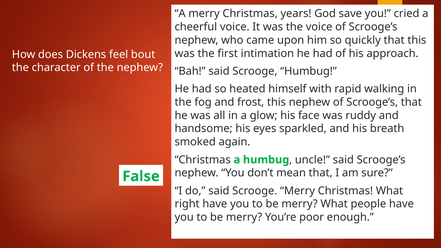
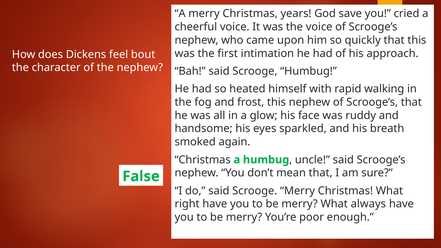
people: people -> always (368, 204)
